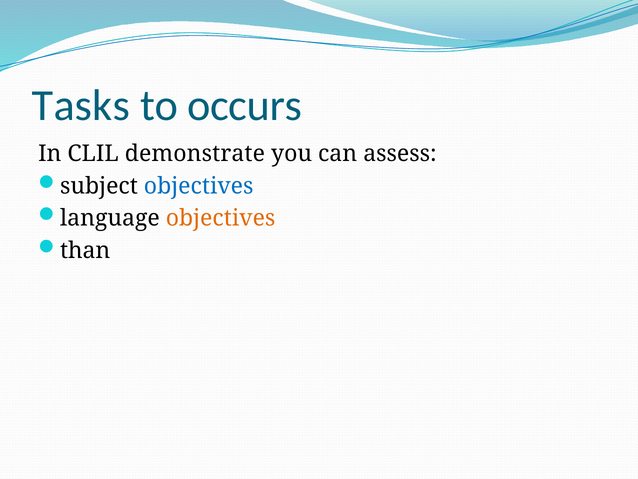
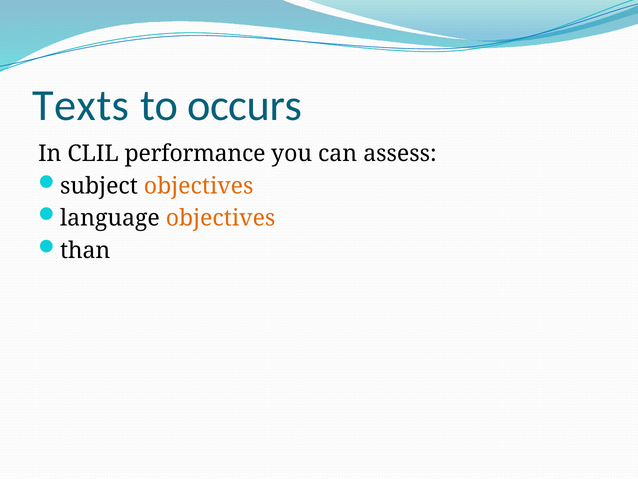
Tasks: Tasks -> Texts (81, 105)
demonstrate: demonstrate -> performance (195, 154)
objectives colour: blue -> orange (199, 186)
